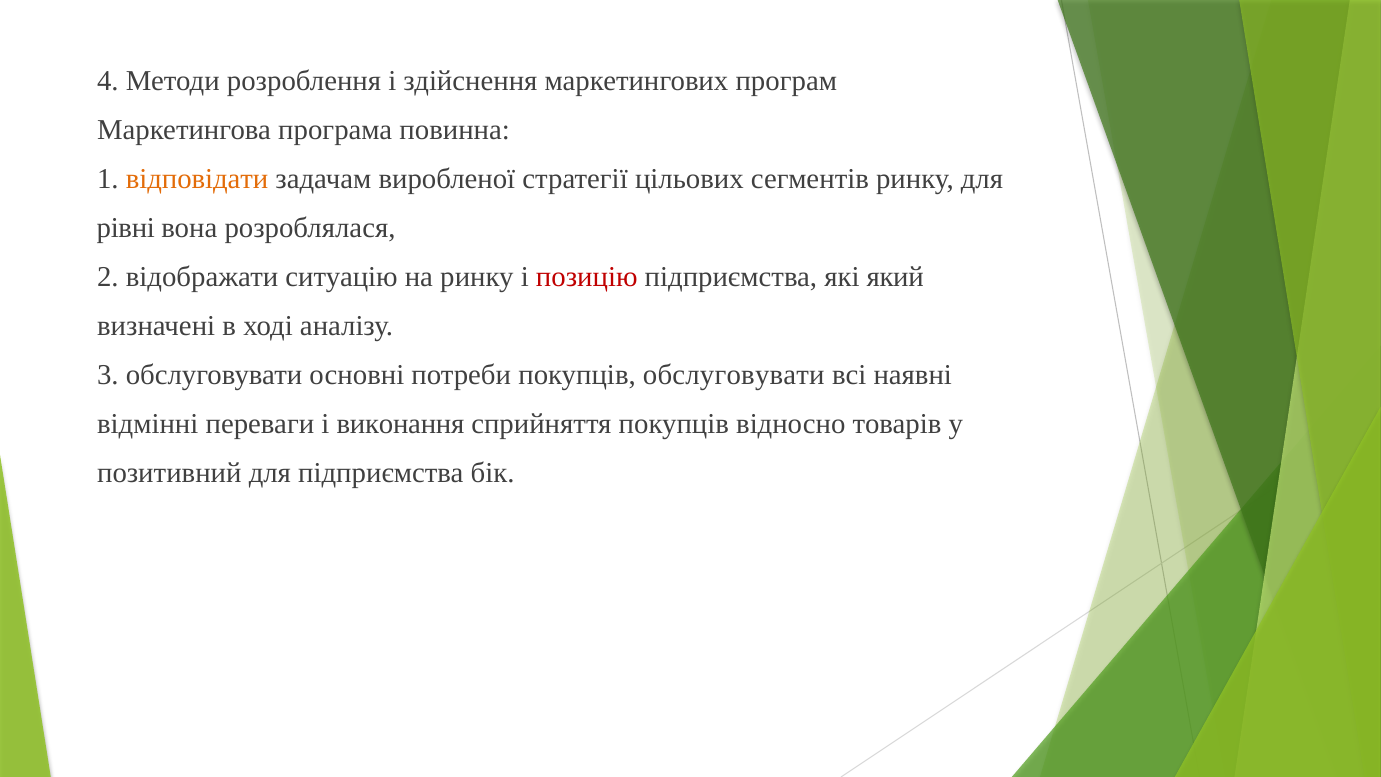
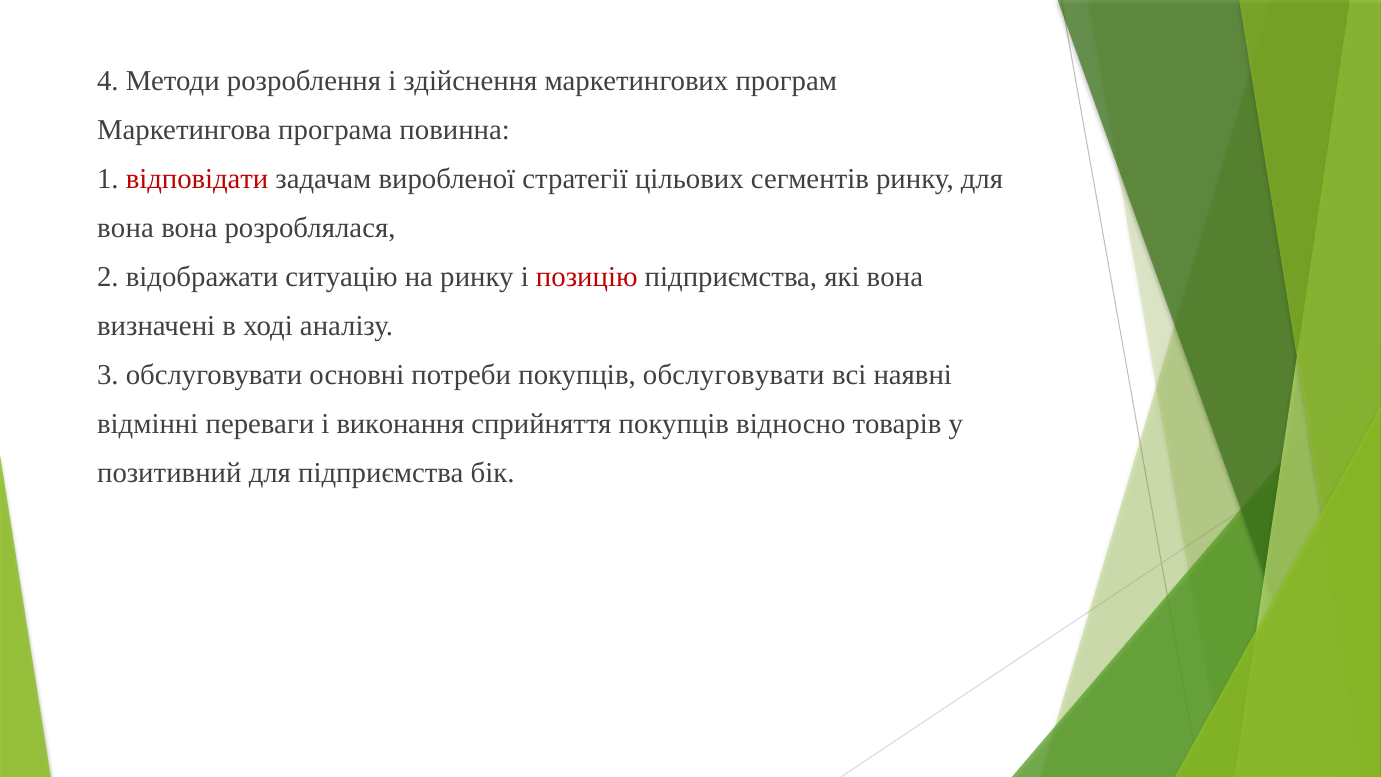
відповідати colour: orange -> red (197, 179)
рівні: рівні -> вона (126, 228)
які який: який -> вона (895, 277)
